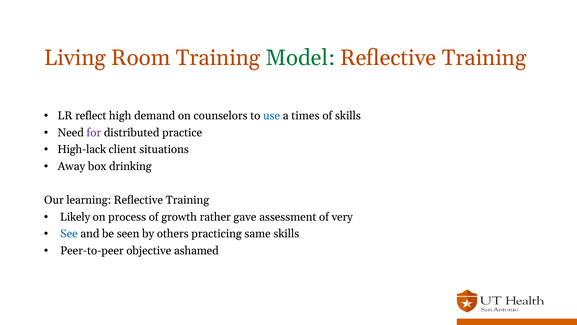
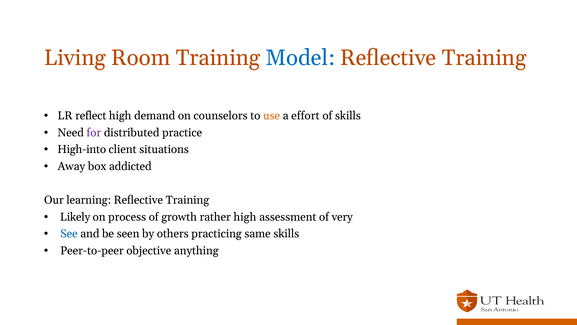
Model colour: green -> blue (300, 58)
use colour: blue -> orange (272, 116)
times: times -> effort (305, 116)
High-lack: High-lack -> High-into (82, 149)
drinking: drinking -> addicted (130, 166)
rather gave: gave -> high (245, 217)
ashamed: ashamed -> anything (196, 250)
